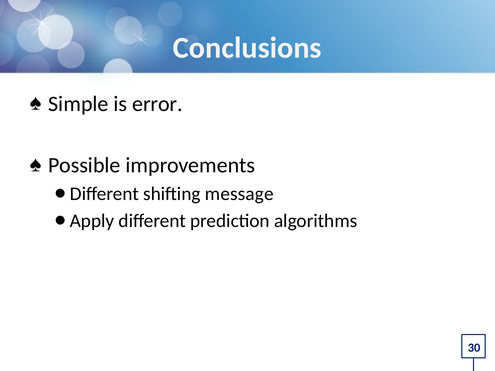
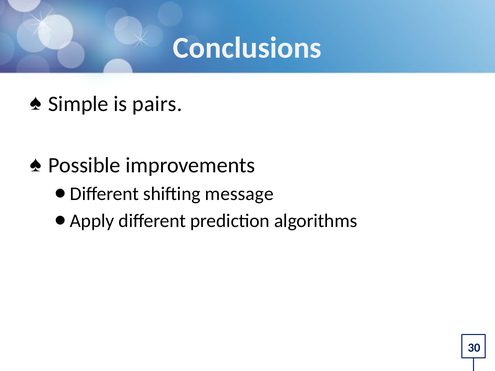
error: error -> pairs (157, 104)
